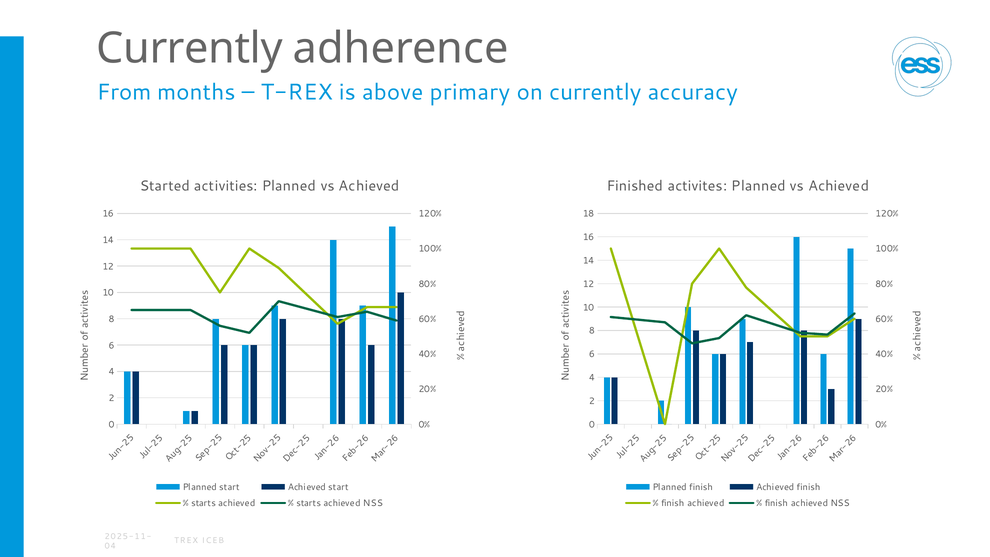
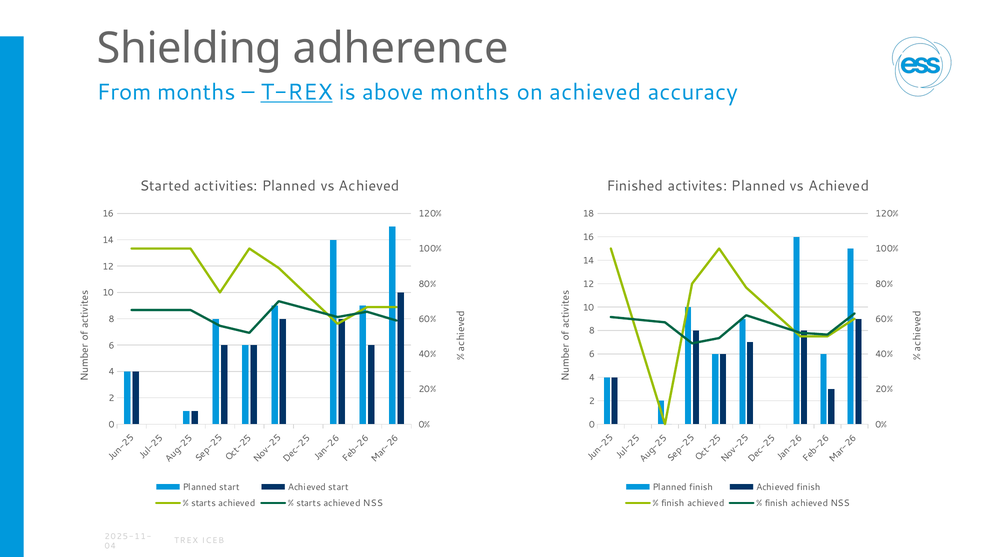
Currently: Currently -> Shielding (190, 48)
T-REX underline: none -> present (297, 92)
above primary: primary -> months (470, 92)
on currently: currently -> achieved (595, 92)
